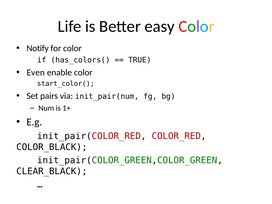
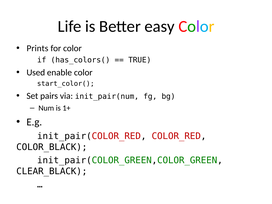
Notify: Notify -> Prints (37, 48)
Even: Even -> Used (36, 73)
